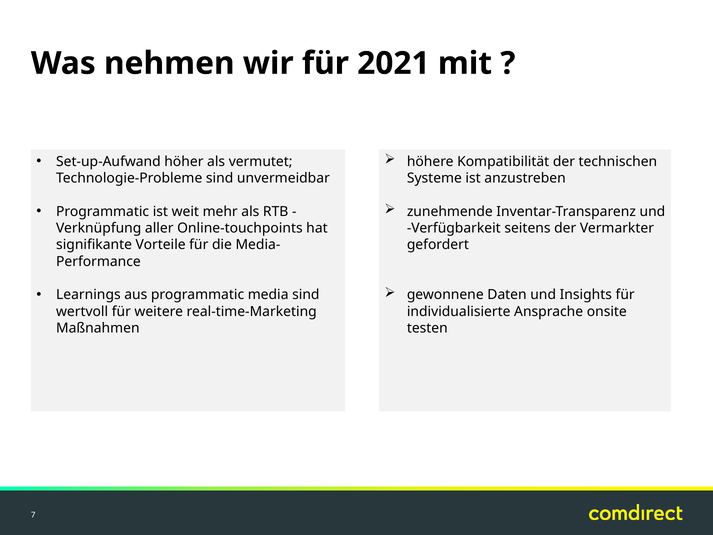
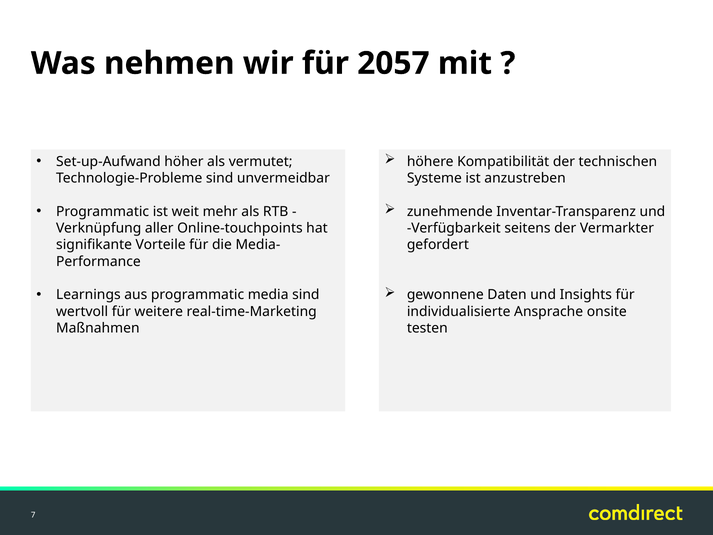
2021: 2021 -> 2057 (393, 63)
